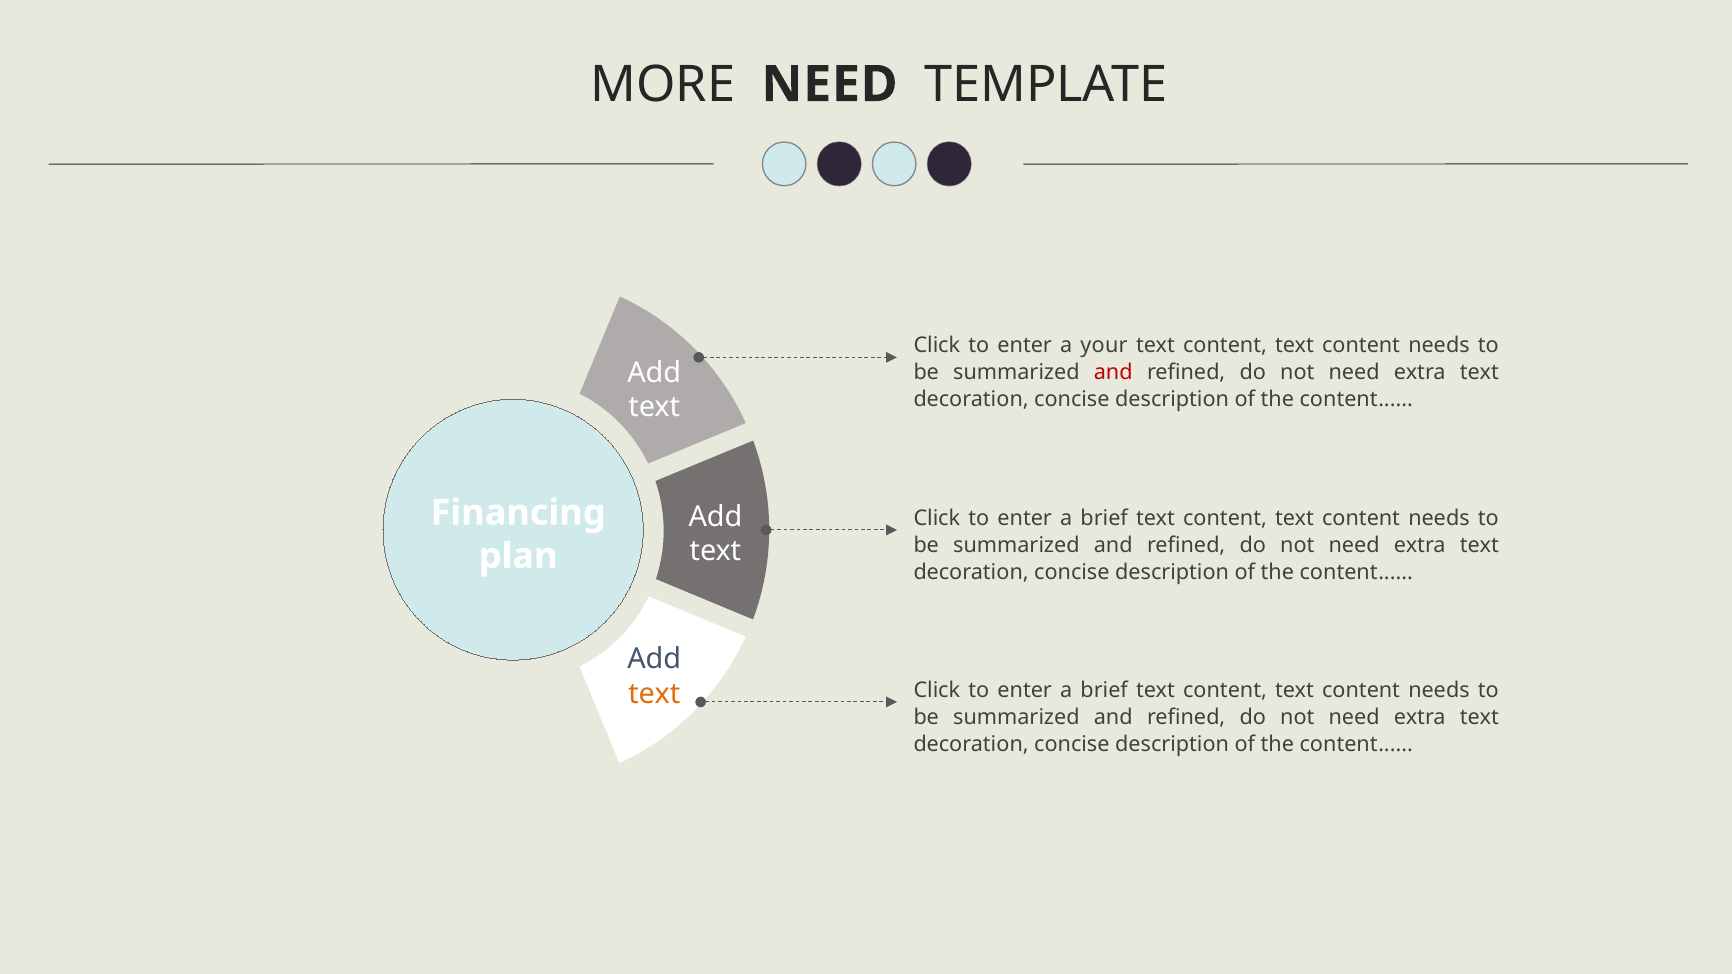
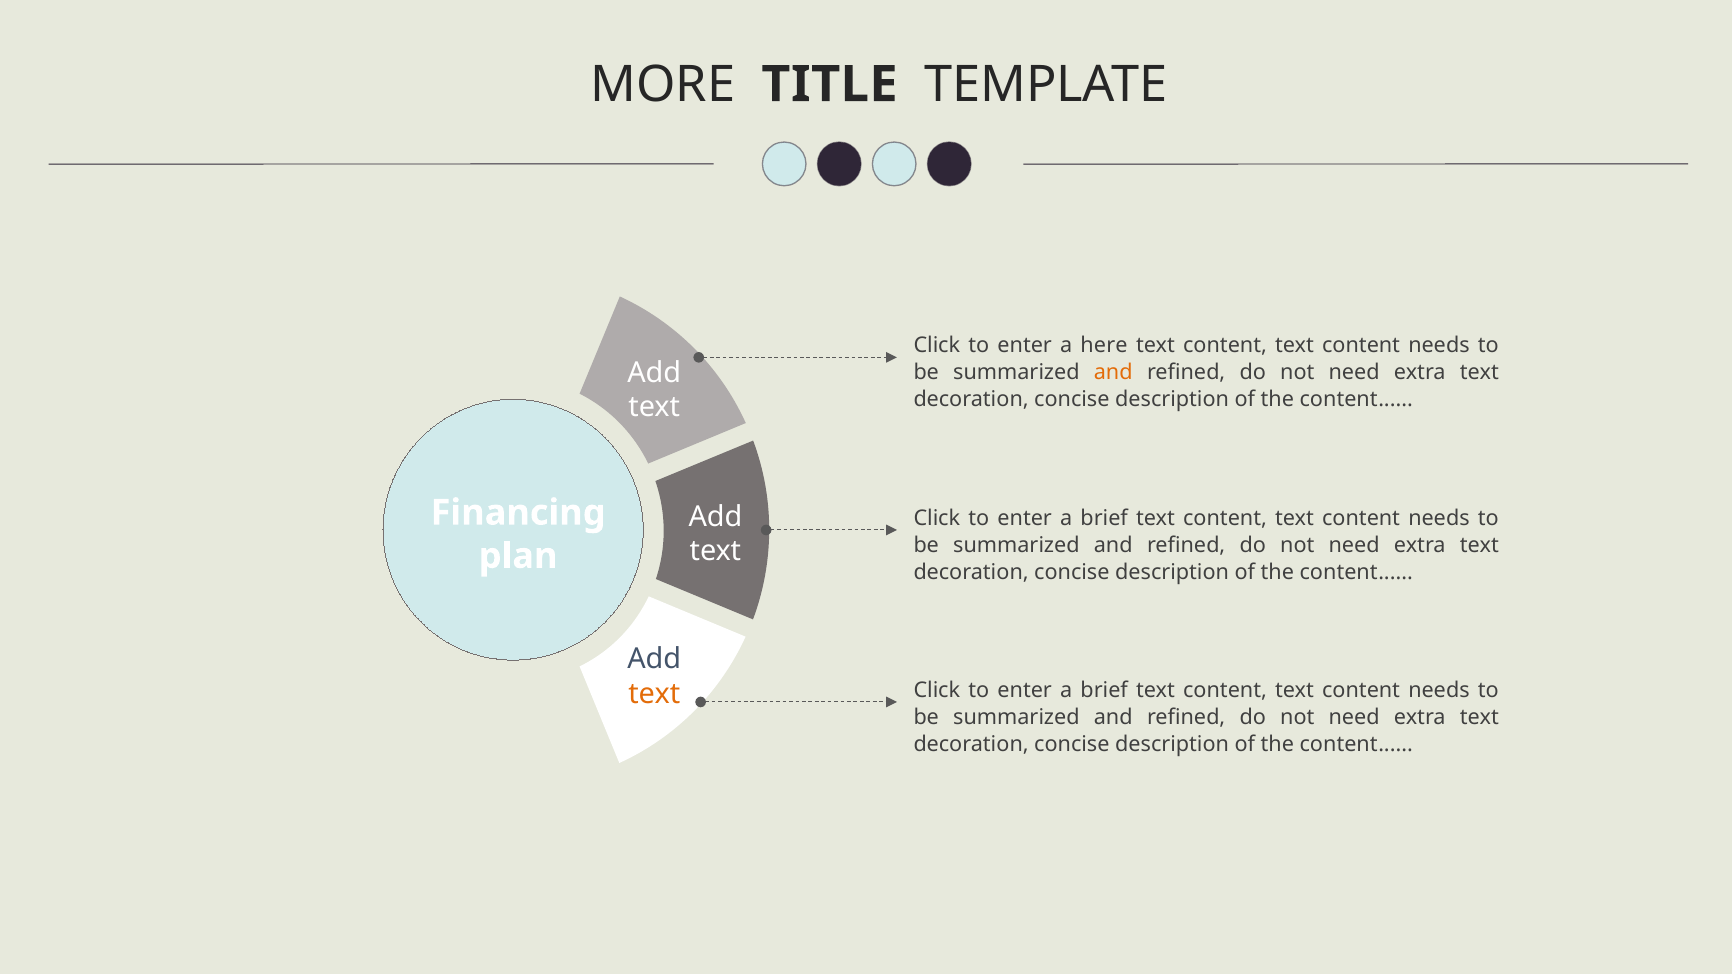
MORE NEED: NEED -> TITLE (830, 84)
your: your -> here (1104, 346)
and colour: red -> orange (1113, 373)
